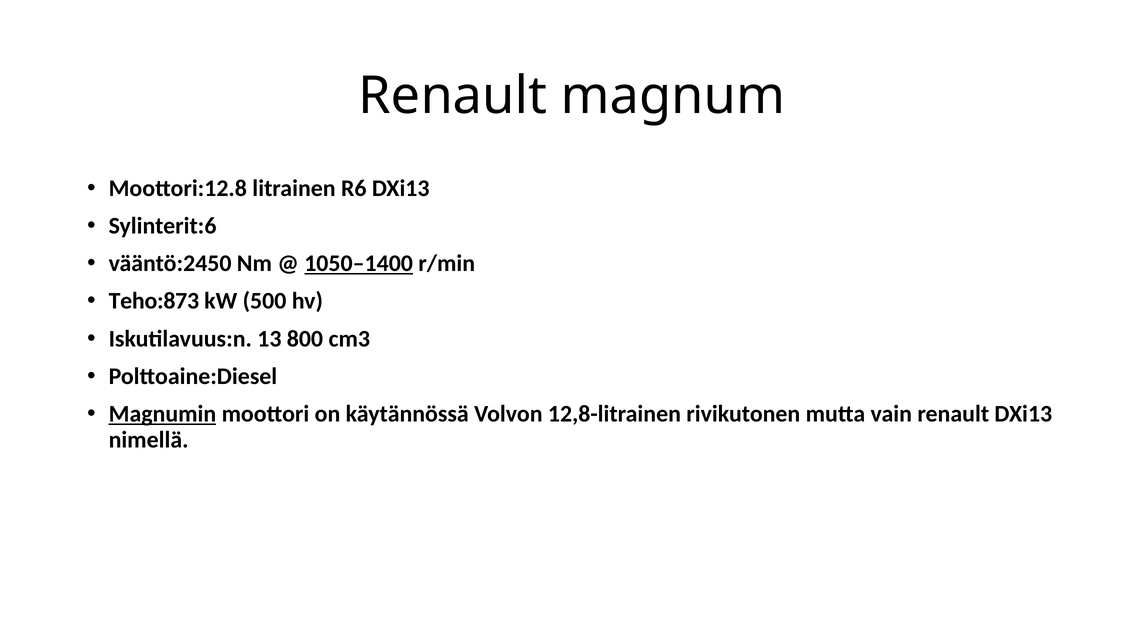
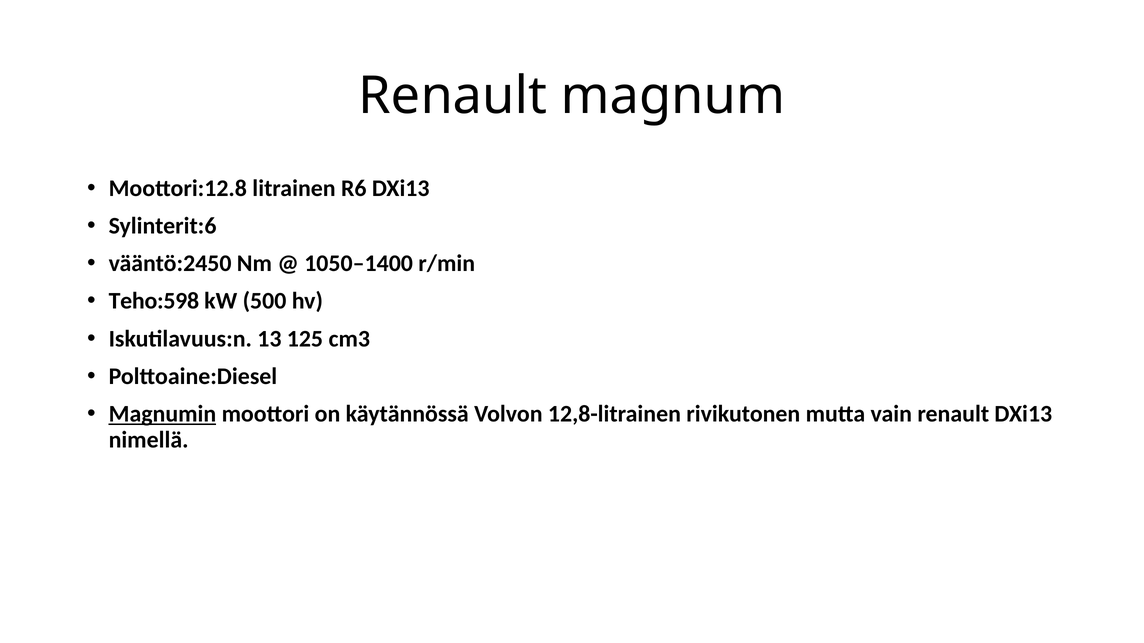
1050–1400 underline: present -> none (359, 264)
Teho:873: Teho:873 -> Teho:598 (154, 301)
800: 800 -> 125 (305, 339)
